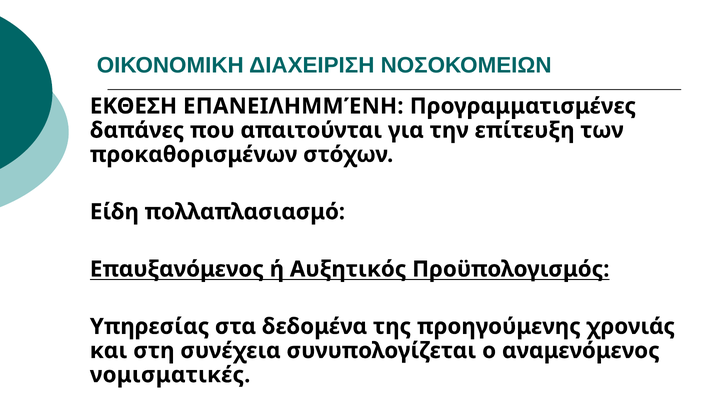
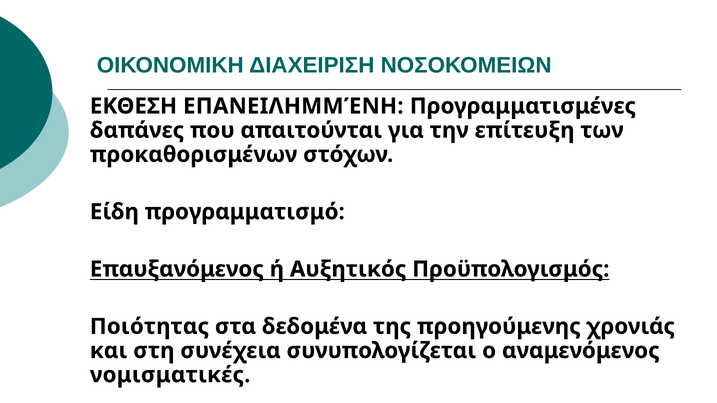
πολλαπλασιασμό: πολλαπλασιασμό -> προγραμματισμό (245, 212)
Υπηρεσίας: Υπηρεσίας -> Ποιότητας (149, 327)
